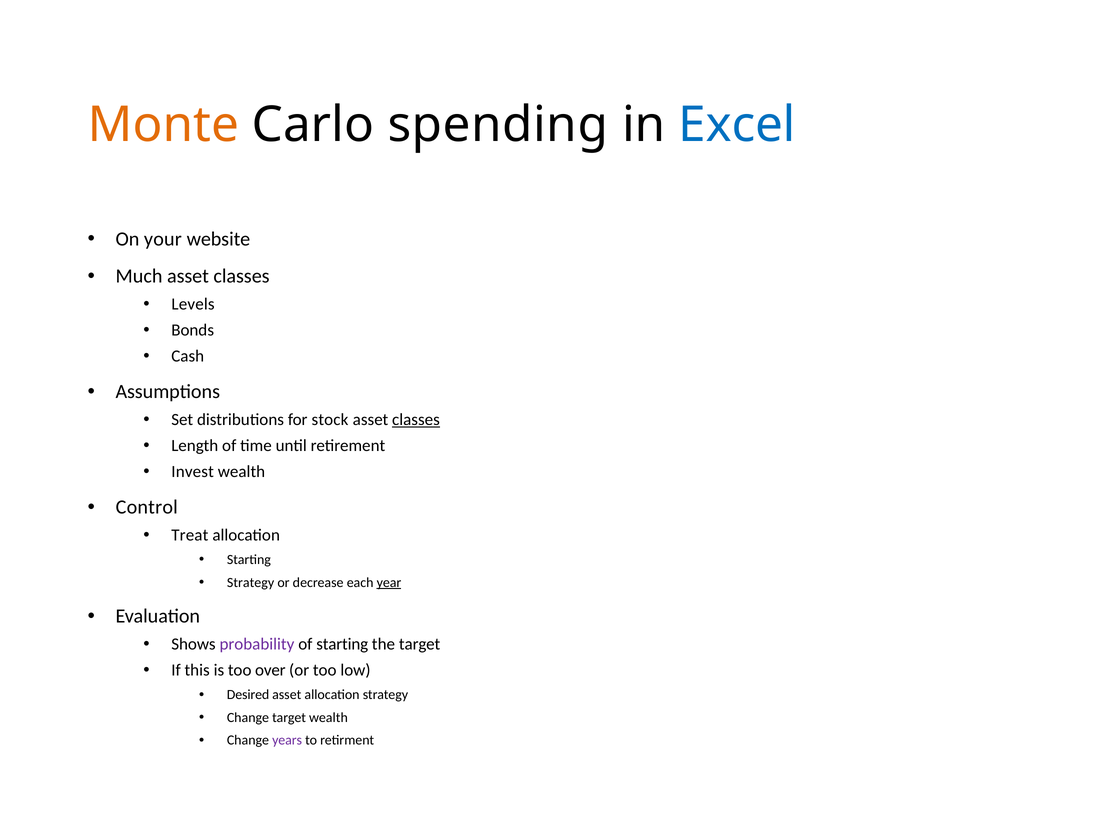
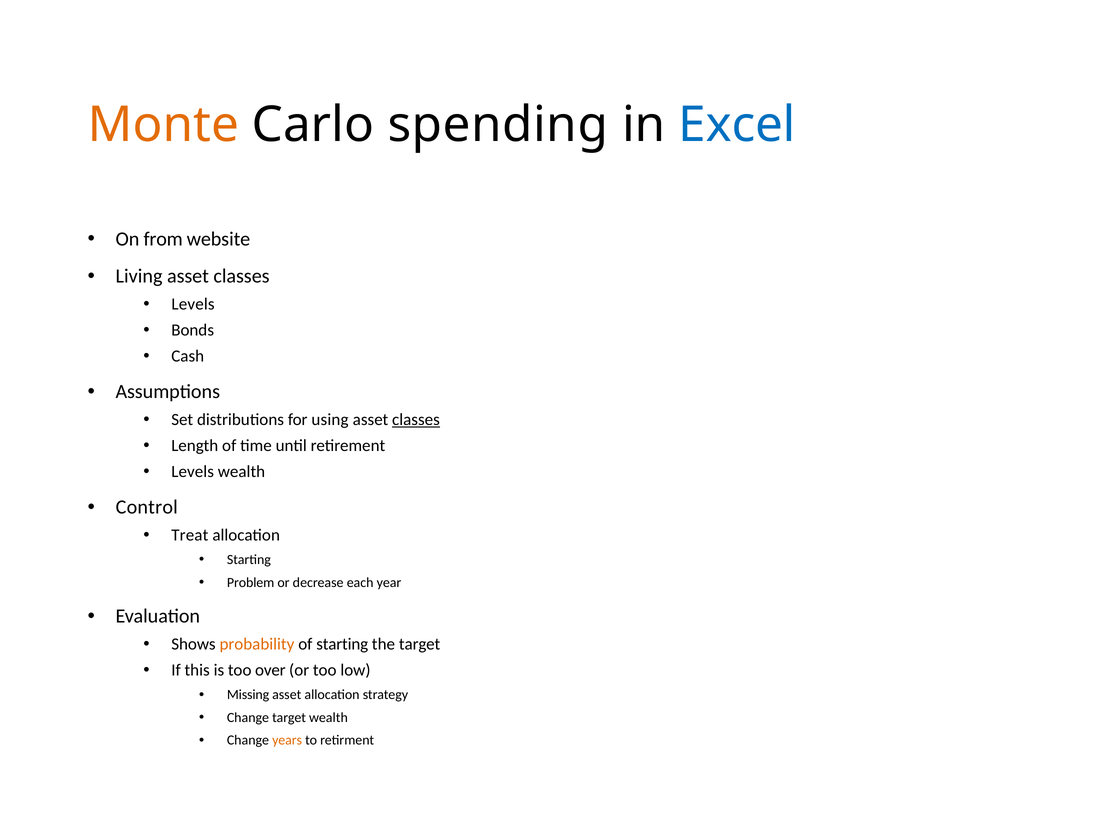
your: your -> from (163, 239)
Much: Much -> Living (139, 276)
stock: stock -> using (330, 419)
Invest: Invest -> Levels (193, 472)
Strategy: Strategy -> Problem (251, 582)
year underline: present -> none (389, 582)
probability colour: purple -> orange (257, 644)
Desired: Desired -> Missing (248, 694)
years colour: purple -> orange (287, 740)
